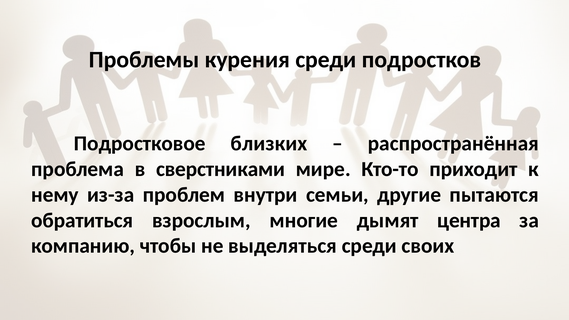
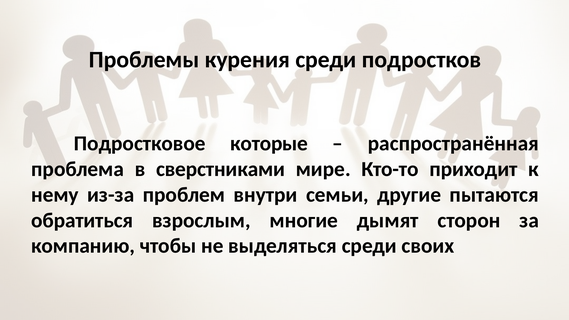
близких: близких -> которые (269, 144)
центра: центра -> сторон (469, 220)
